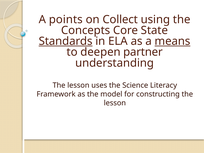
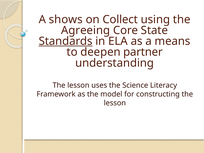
points: points -> shows (66, 19)
Concepts: Concepts -> Agreeing (86, 30)
means underline: present -> none (173, 41)
